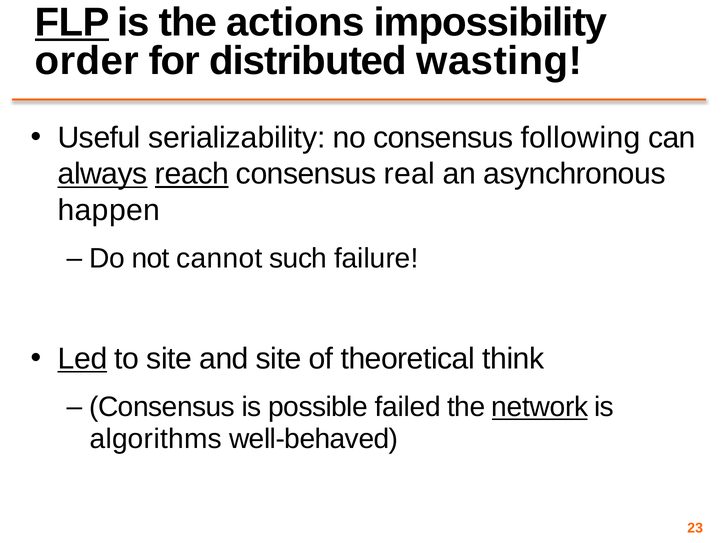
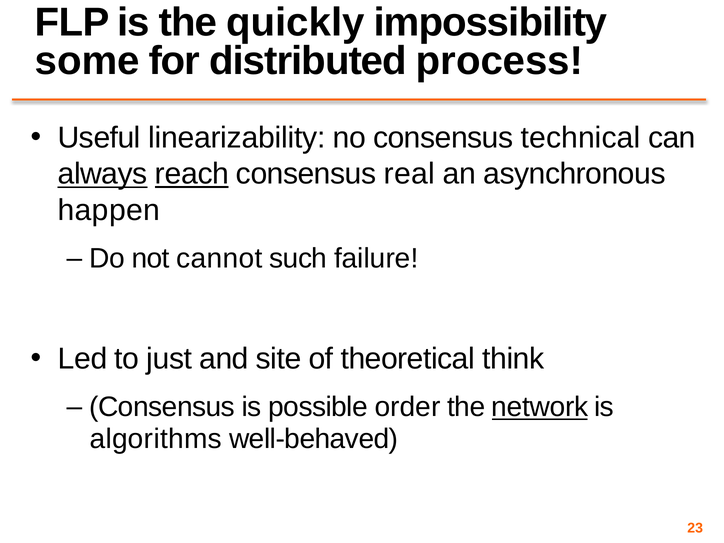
FLP underline: present -> none (72, 23)
actions: actions -> quickly (295, 23)
order: order -> some (87, 61)
wasting: wasting -> process (500, 61)
serializability: serializability -> linearizability (237, 138)
following: following -> technical (581, 138)
Led underline: present -> none (83, 359)
to site: site -> just (169, 359)
failed: failed -> order (408, 407)
